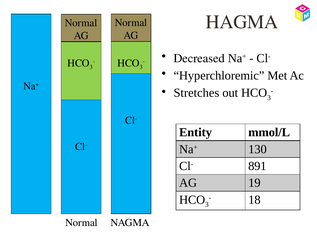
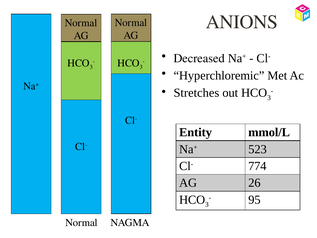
HAGMA: HAGMA -> ANIONS (242, 22)
130: 130 -> 523 (258, 149)
891: 891 -> 774 (257, 166)
19: 19 -> 26 (254, 183)
18: 18 -> 95 (254, 200)
